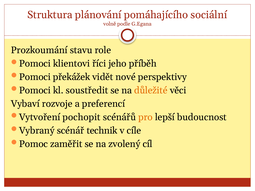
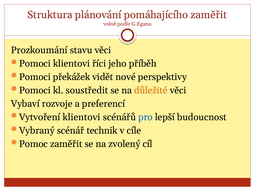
pomáhajícího sociální: sociální -> zaměřit (209, 15)
stavu role: role -> věci (103, 50)
Vytvoření pochopit: pochopit -> klientovi (82, 117)
pro colour: orange -> blue (145, 117)
